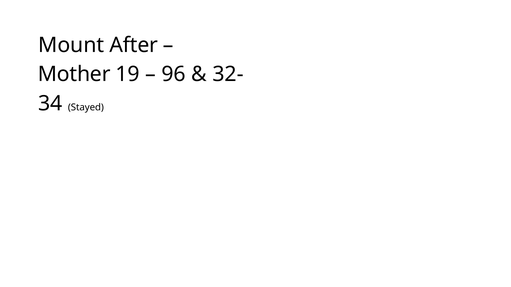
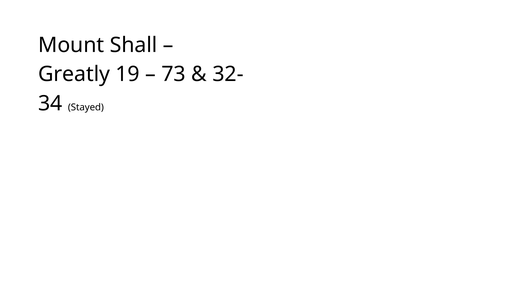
After: After -> Shall (134, 45)
Mother: Mother -> Greatly (74, 74)
96: 96 -> 73 (174, 74)
